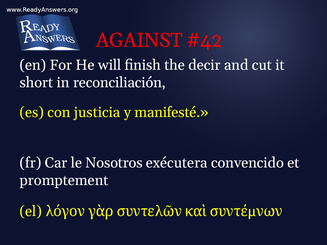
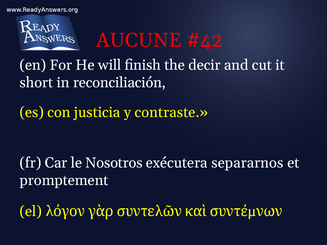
AGAINST: AGAINST -> AUCUNE (139, 40)
manifesté: manifesté -> contraste (171, 113)
convencido: convencido -> separarnos (247, 163)
